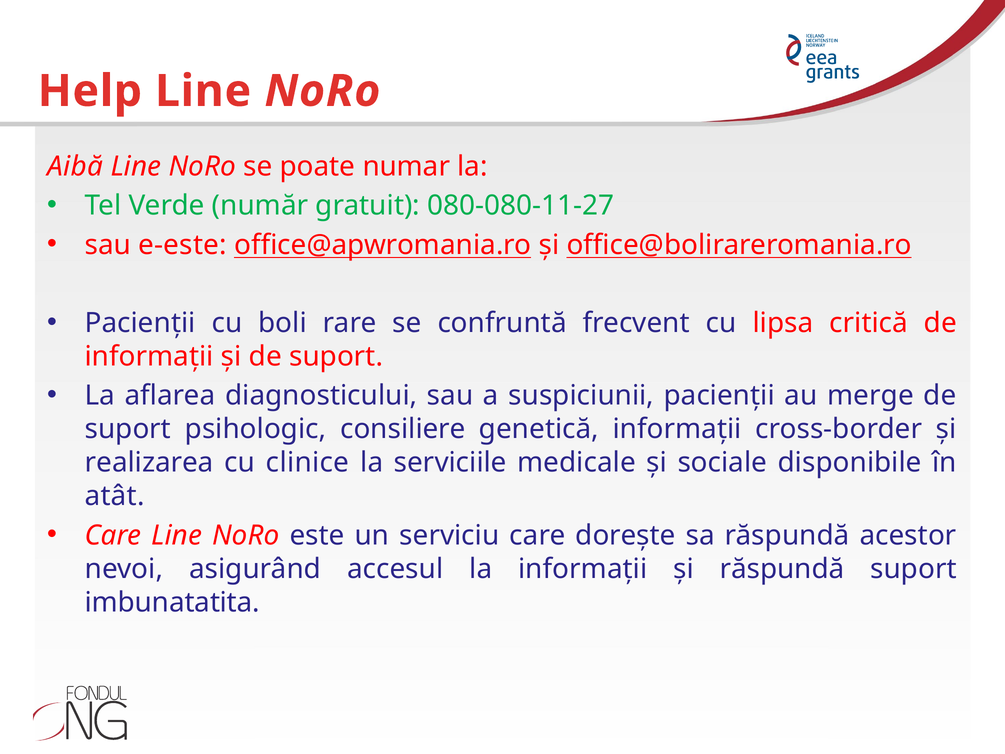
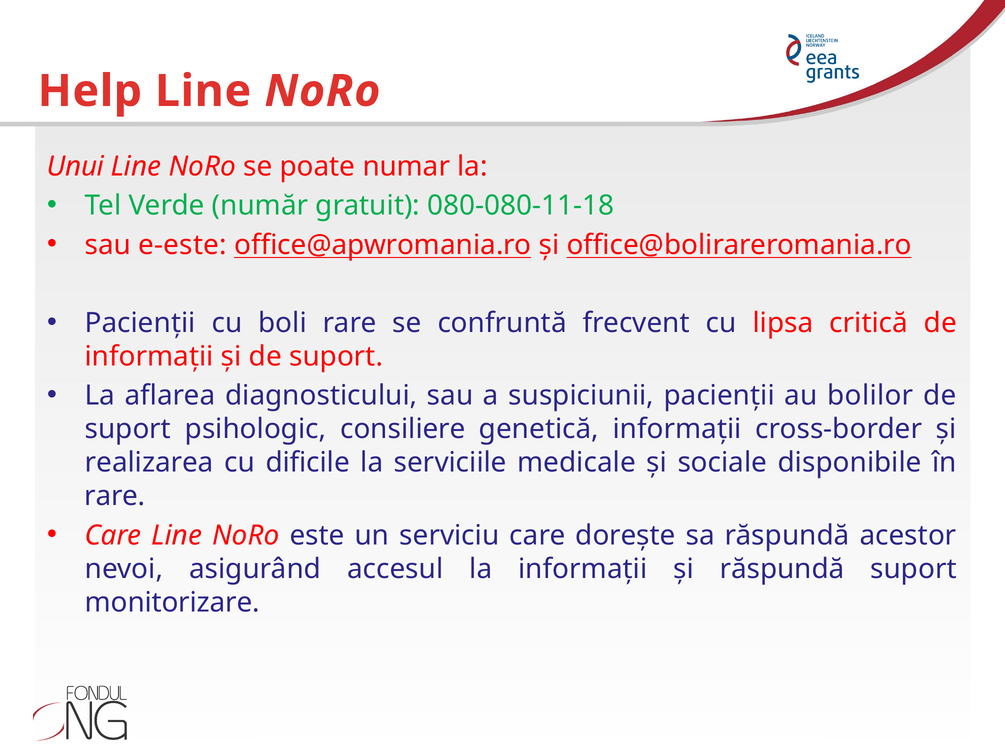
Aibă: Aibă -> Unui (75, 167)
080-080-11-27: 080-080-11-27 -> 080-080-11-18 (521, 206)
merge: merge -> bolilor (870, 396)
clinice: clinice -> dificile (308, 463)
atât: atât -> rare (115, 496)
imbunatatita: imbunatatita -> monitorizare (172, 602)
